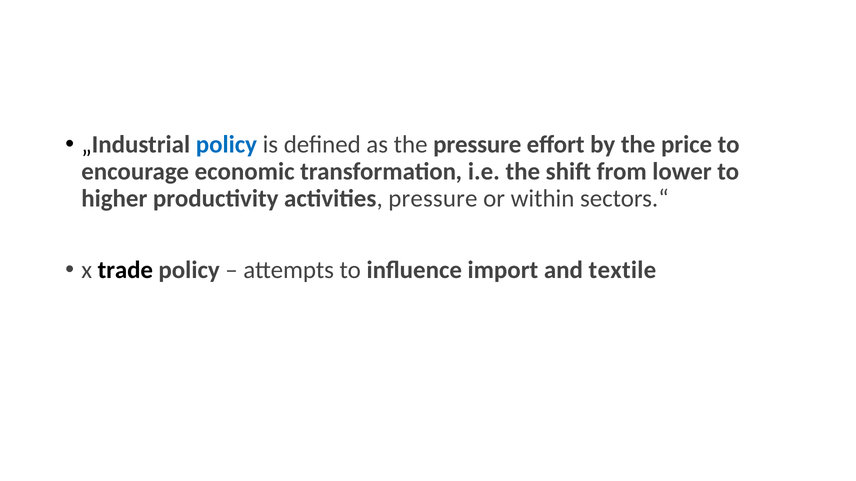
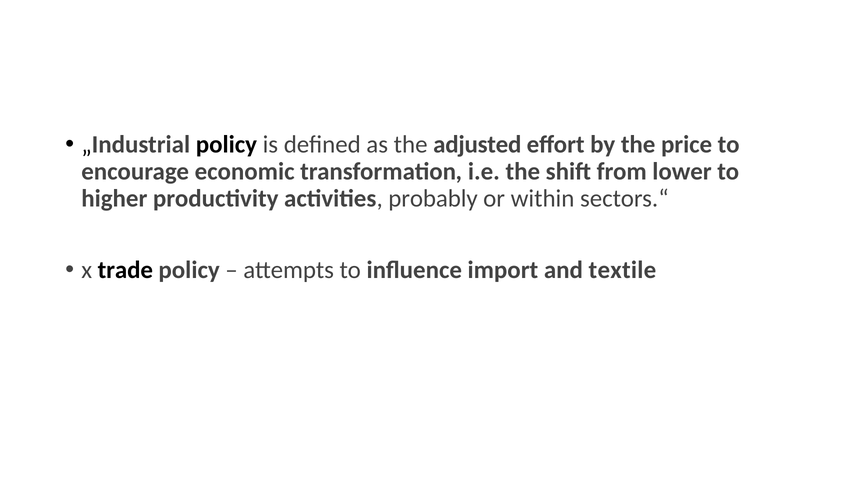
policy colour: blue -> black (226, 145)
the pressure: pressure -> adjusted (477, 145)
activities pressure: pressure -> probably (433, 199)
